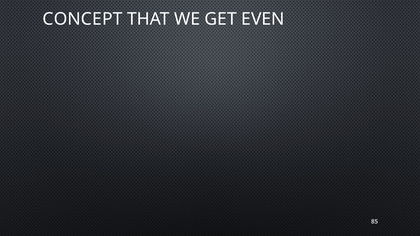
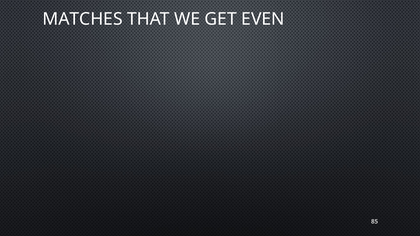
CONCEPT: CONCEPT -> MATCHES (83, 19)
